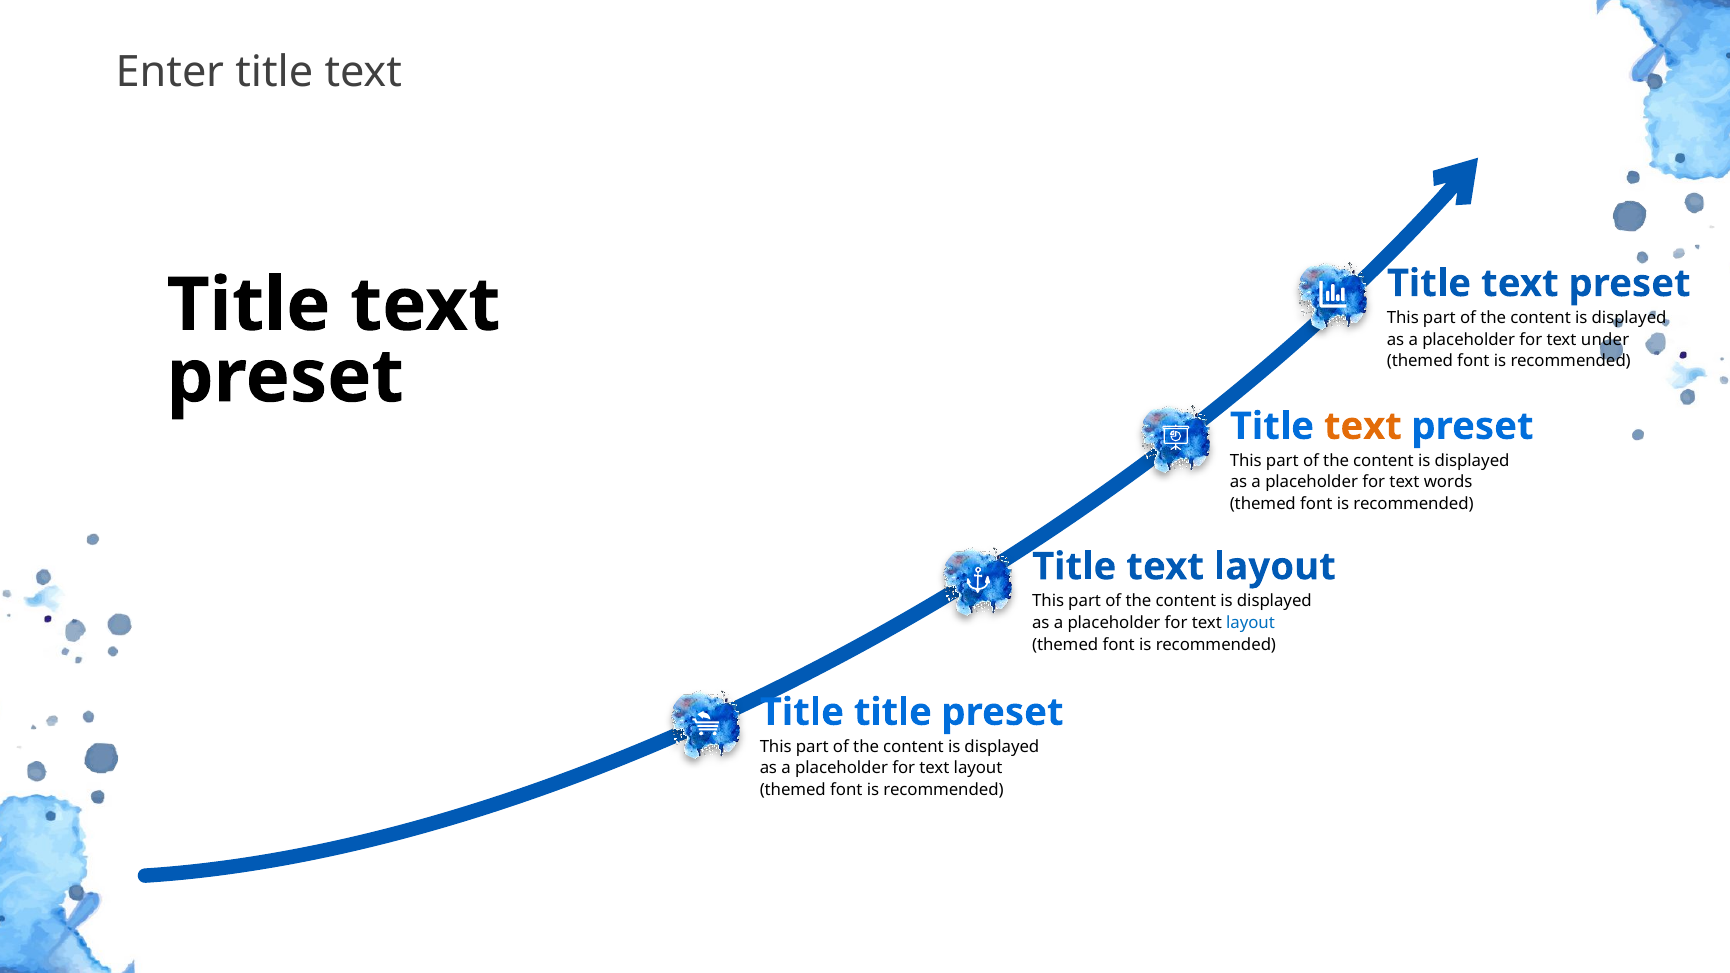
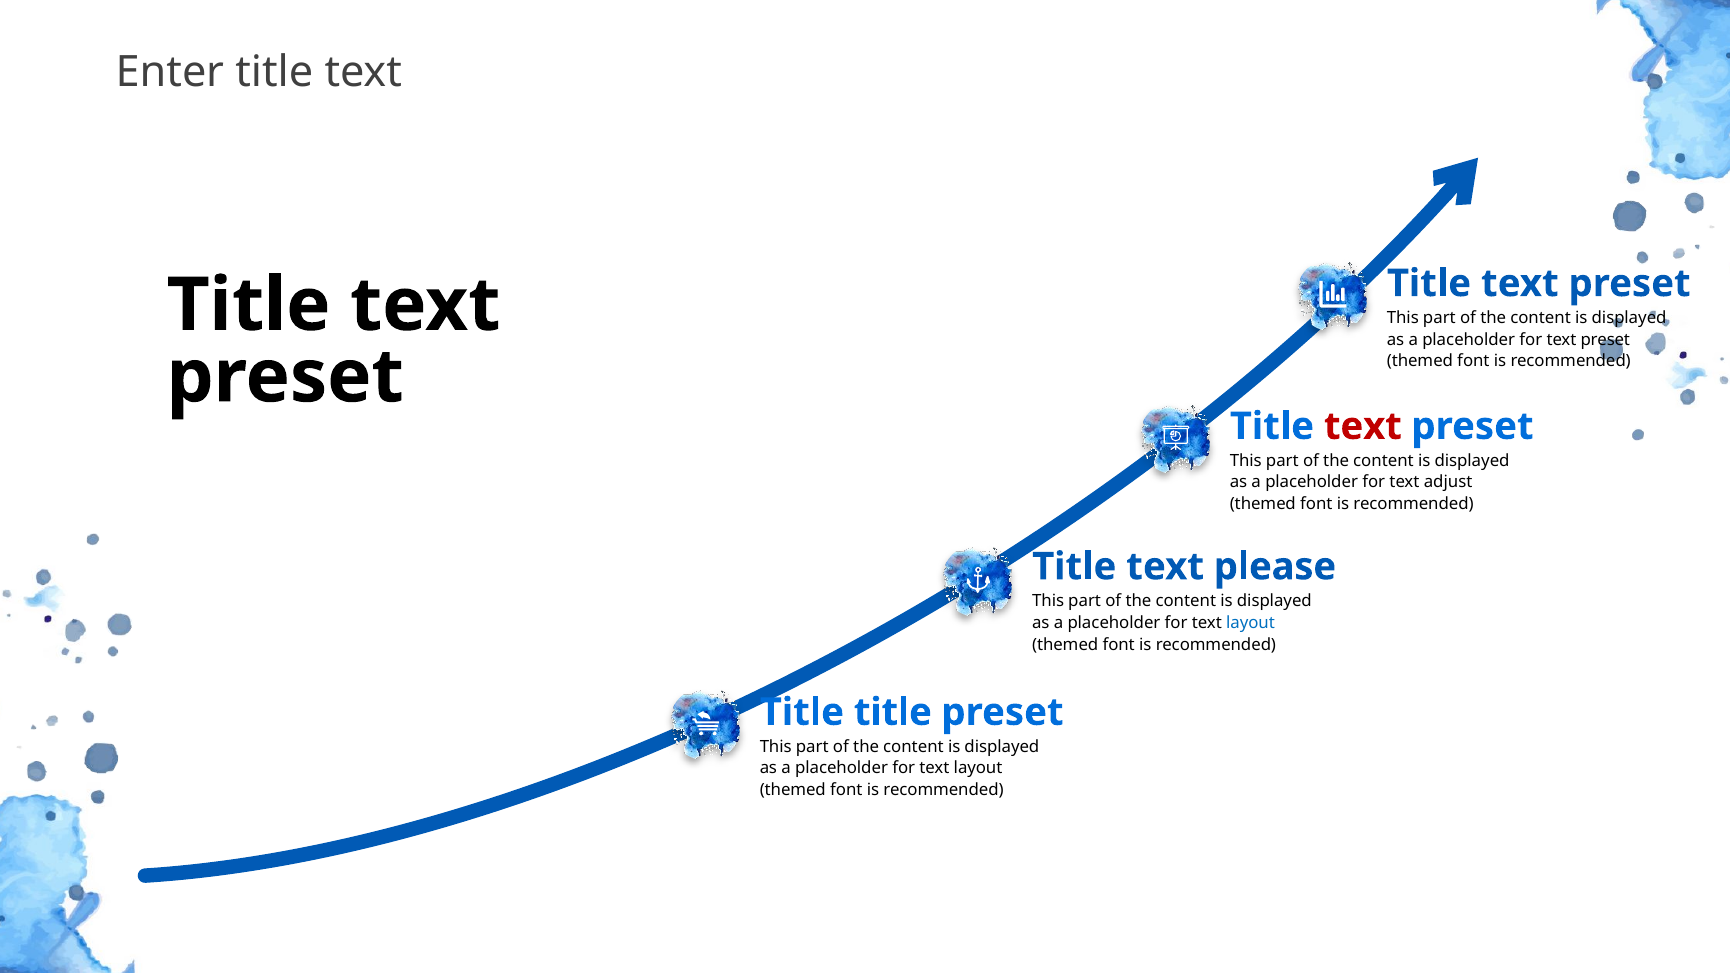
for text under: under -> preset (1605, 340)
text colour: orange -> red (1363, 426)
words: words -> adjust (1448, 482)
Title text layout: layout -> please (1275, 567)
